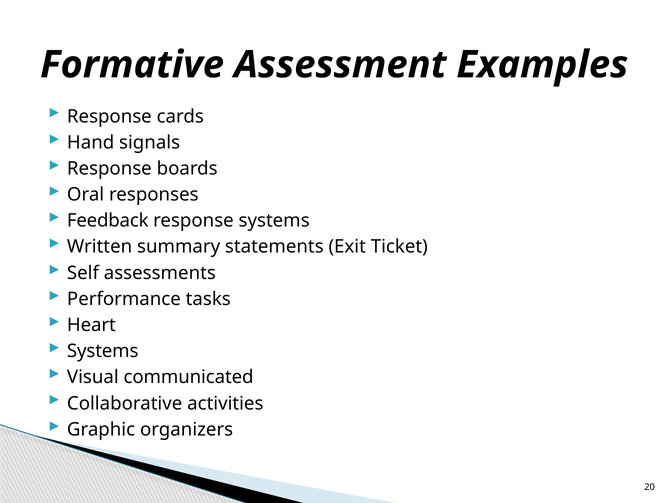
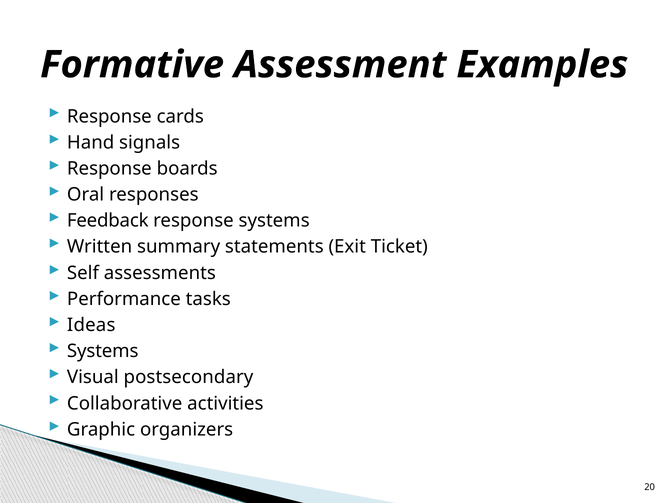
Heart: Heart -> Ideas (91, 325)
communicated: communicated -> postsecondary (188, 377)
